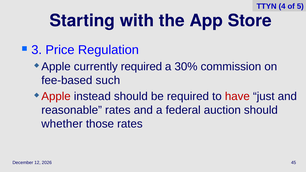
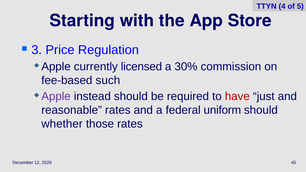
currently required: required -> licensed (141, 67)
Apple colour: red -> purple (56, 96)
auction: auction -> uniform (222, 110)
